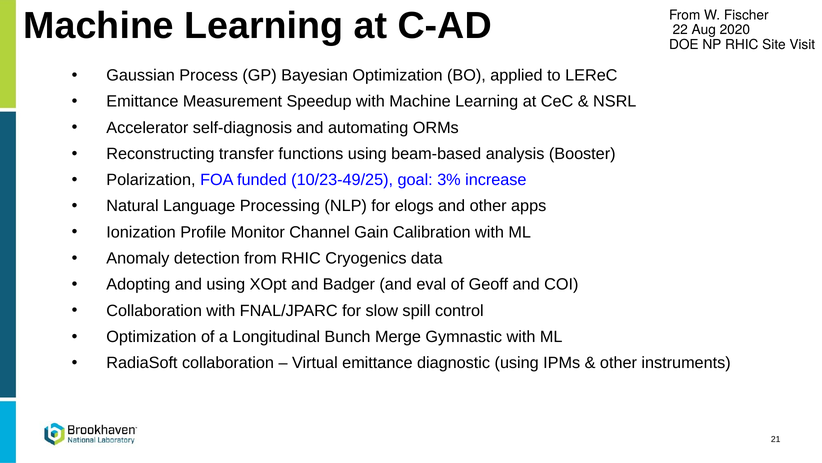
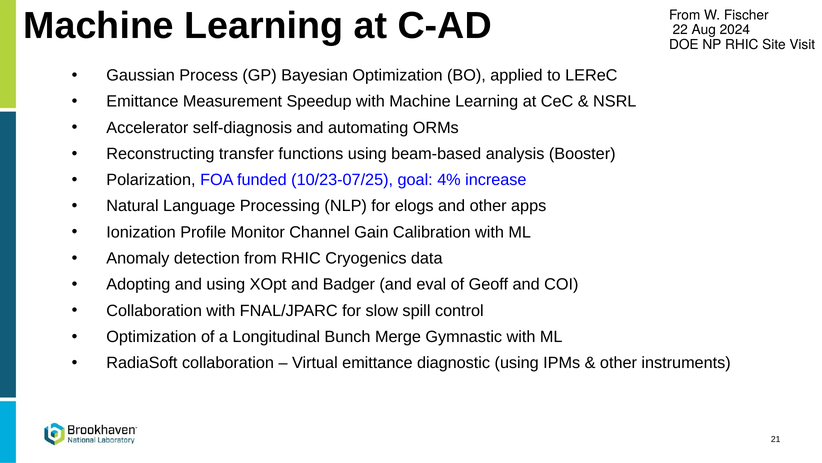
2020: 2020 -> 2024 (735, 30)
10/23-49/25: 10/23-49/25 -> 10/23-07/25 (342, 180)
3%: 3% -> 4% (449, 180)
